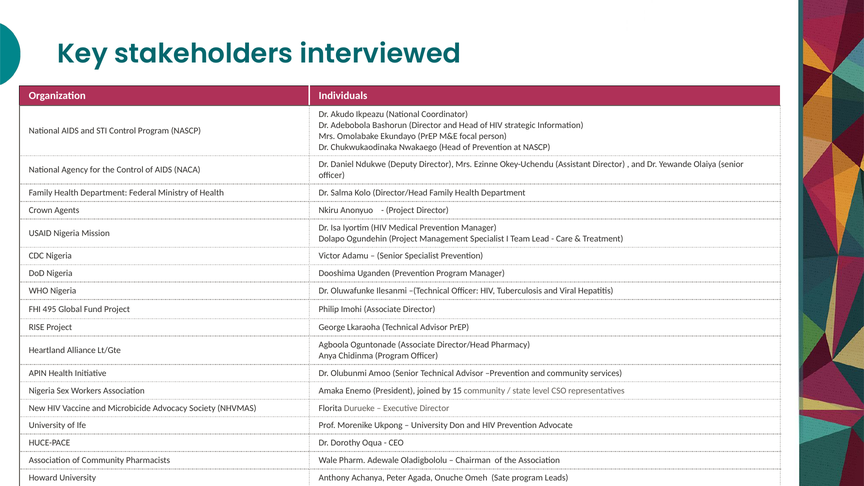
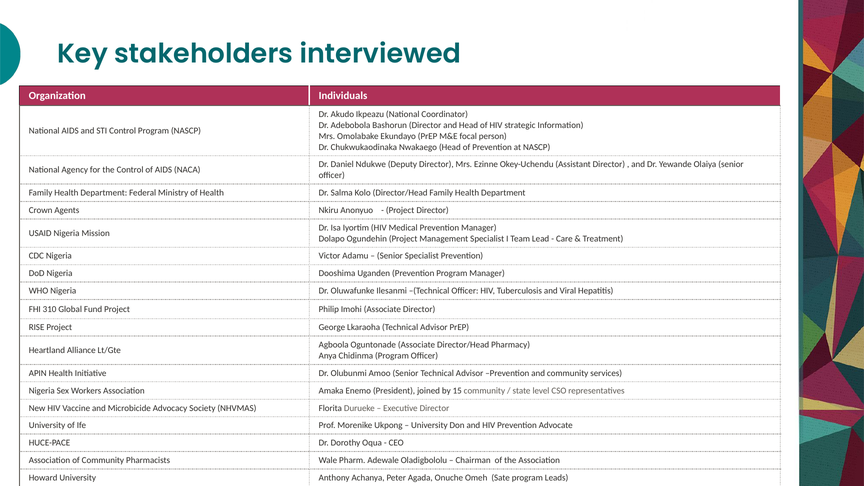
495: 495 -> 310 (50, 309)
